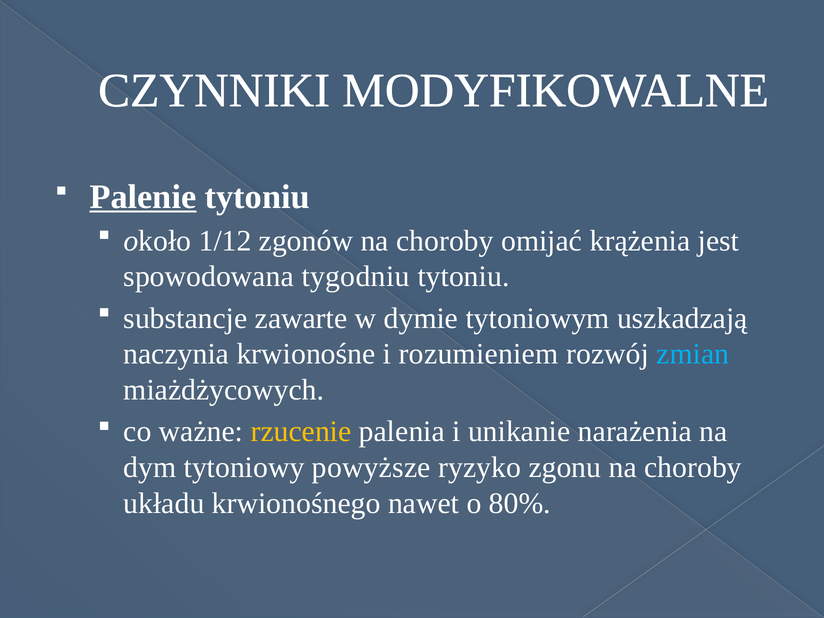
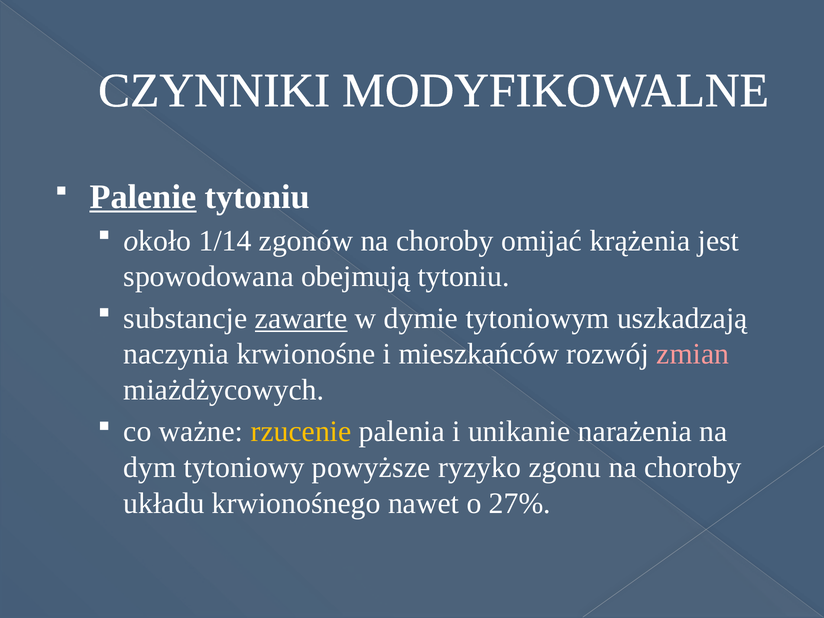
1/12: 1/12 -> 1/14 (225, 241)
tygodniu: tygodniu -> obejmują (356, 277)
zawarte underline: none -> present (301, 318)
rozumieniem: rozumieniem -> mieszkańców (479, 354)
zmian colour: light blue -> pink (693, 354)
80%: 80% -> 27% (520, 503)
